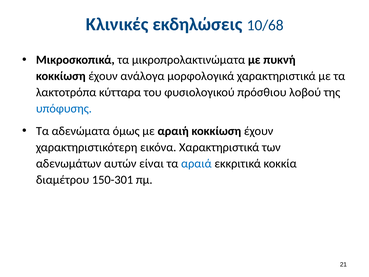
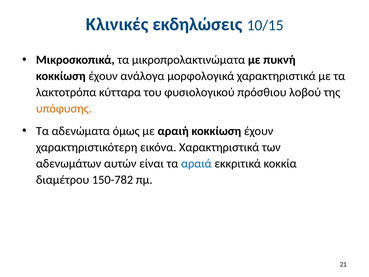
10/68: 10/68 -> 10/15 (265, 25)
υπόφυσης colour: blue -> orange (64, 109)
150-301: 150-301 -> 150-782 (113, 180)
